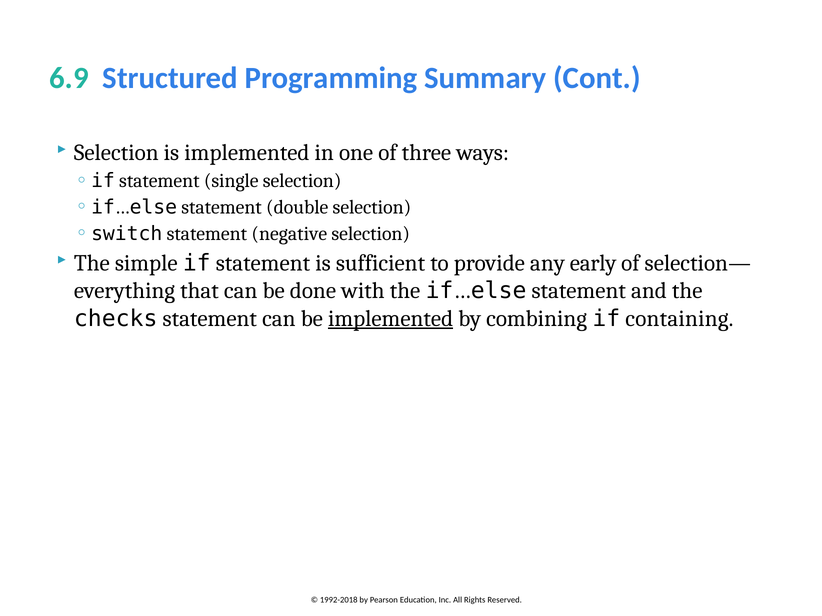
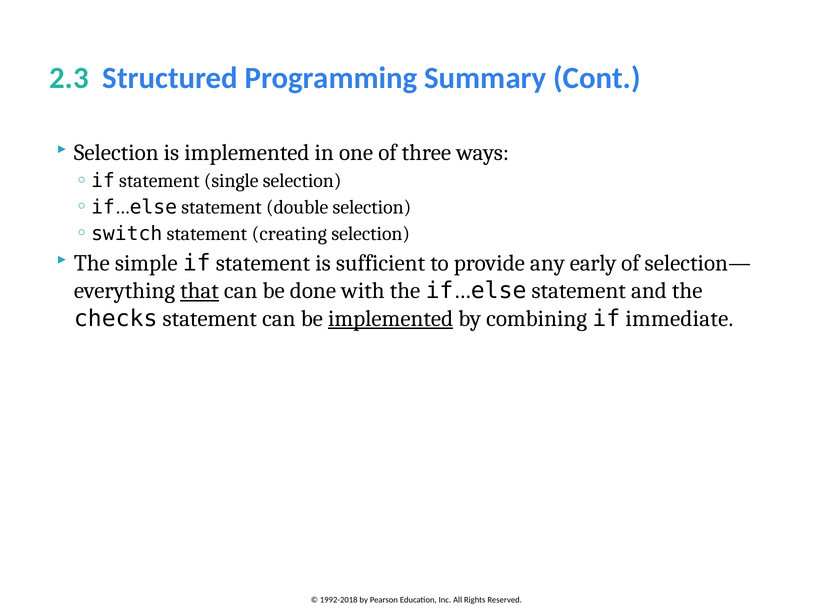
6.9: 6.9 -> 2.3 (69, 78)
negative: negative -> creating (289, 234)
that underline: none -> present (200, 291)
containing: containing -> immediate (679, 319)
